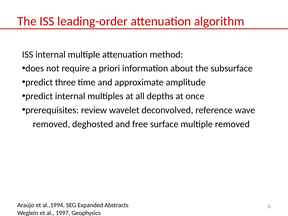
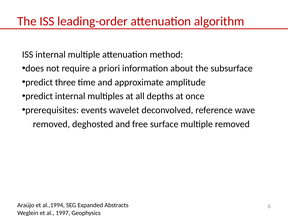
review: review -> events (94, 110)
